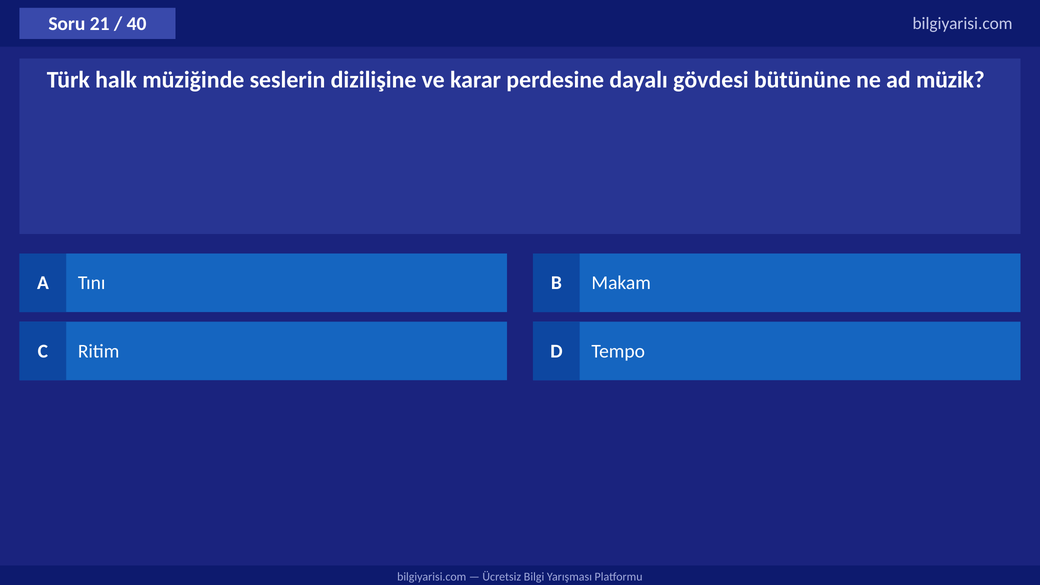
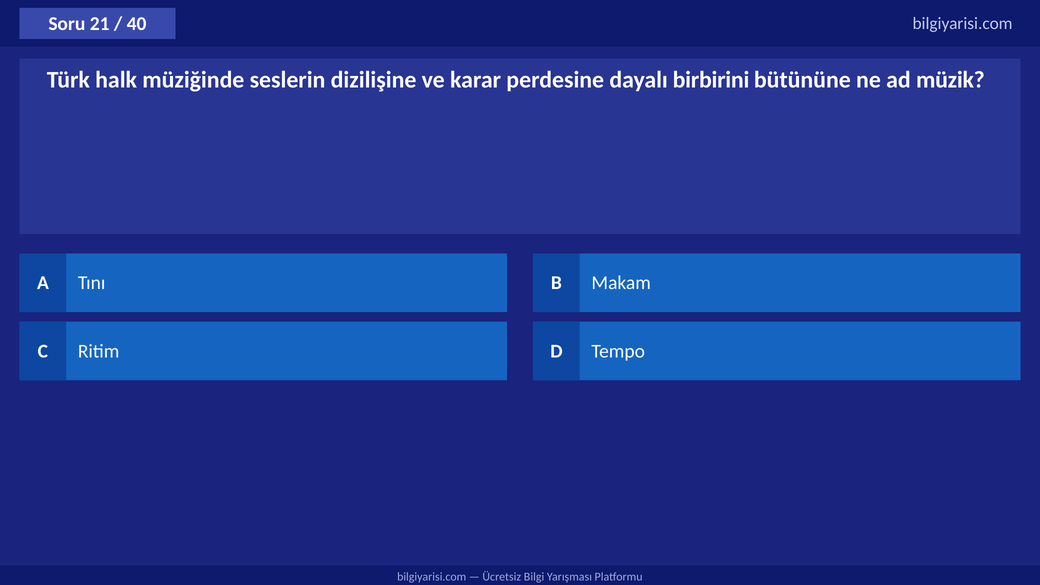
gövdesi: gövdesi -> birbirini (711, 80)
